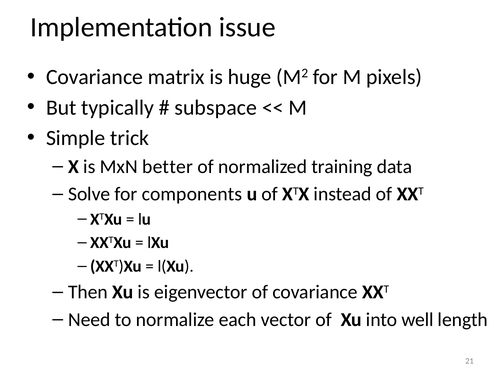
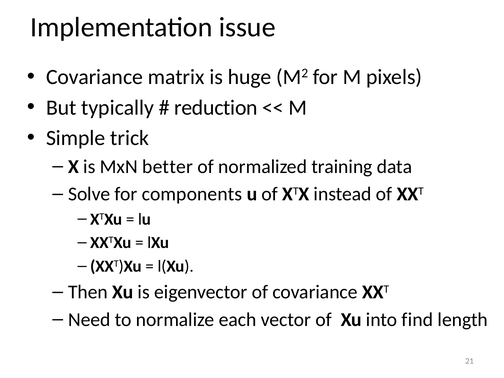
subspace: subspace -> reduction (216, 108)
well: well -> find (417, 320)
